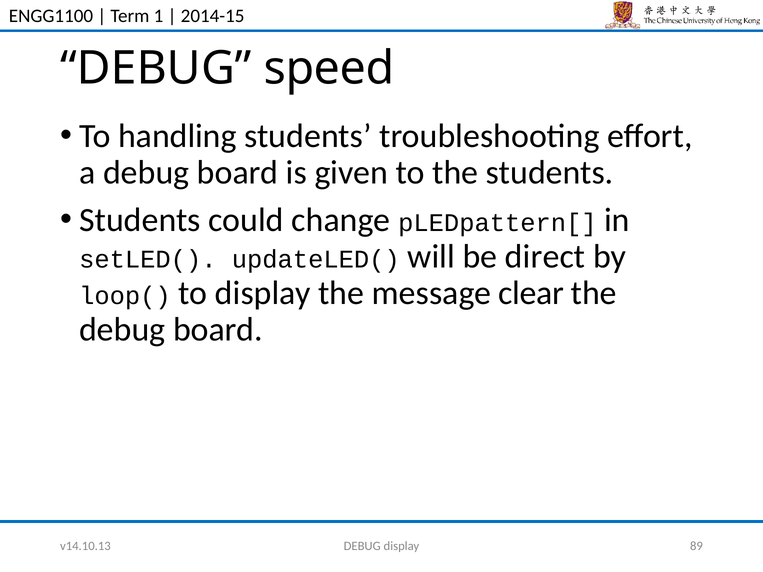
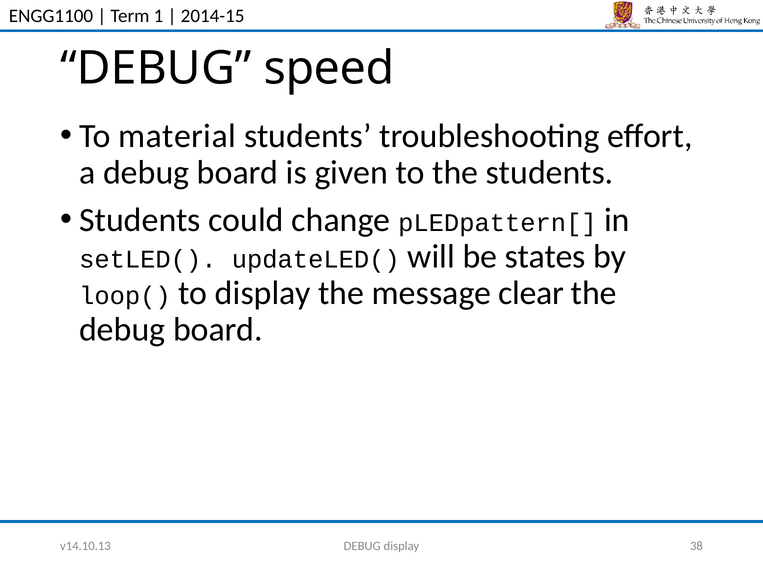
handling: handling -> material (177, 136)
direct: direct -> states (545, 257)
89: 89 -> 38 (696, 546)
